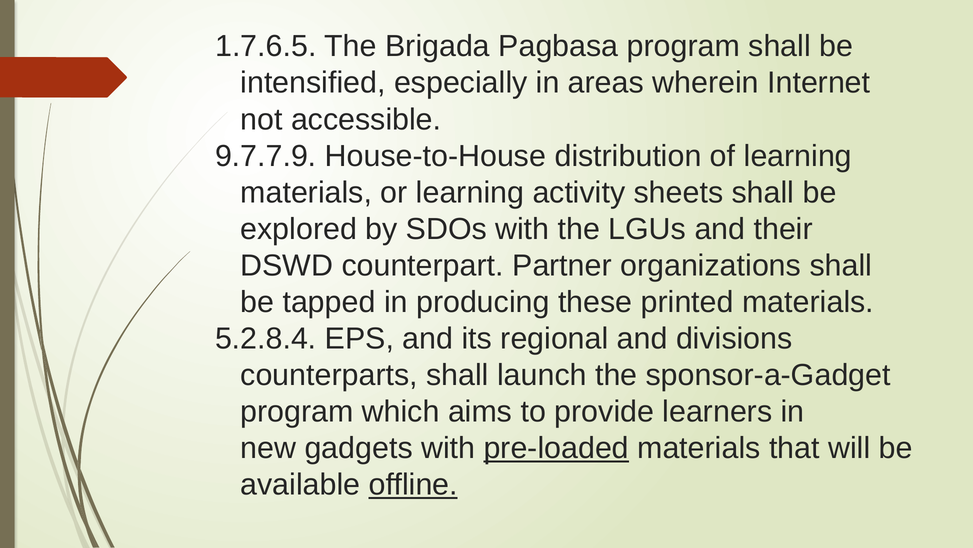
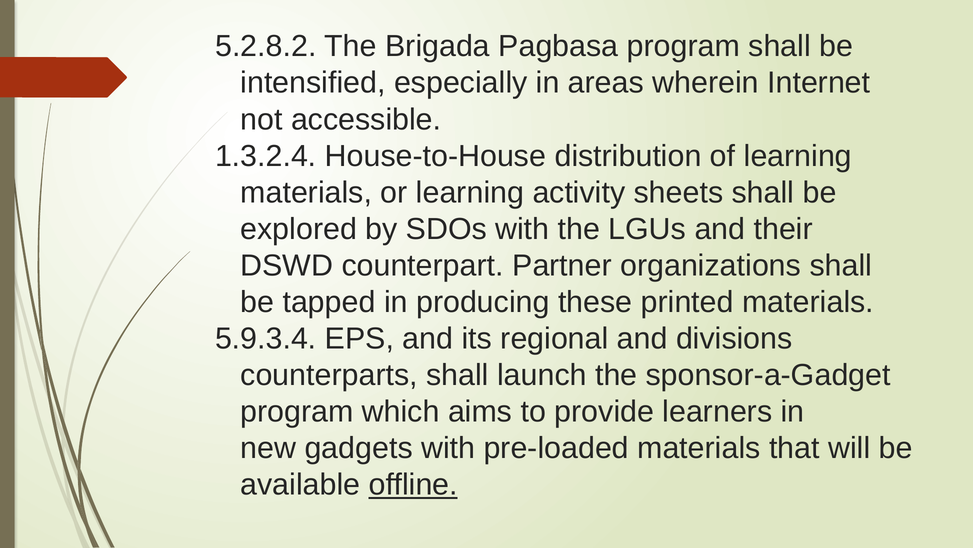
1.7.6.5: 1.7.6.5 -> 5.2.8.2 (266, 46)
9.7.7.9: 9.7.7.9 -> 1.3.2.4 (266, 156)
5.2.8.4: 5.2.8.4 -> 5.9.3.4 (266, 338)
pre-loaded underline: present -> none (556, 448)
